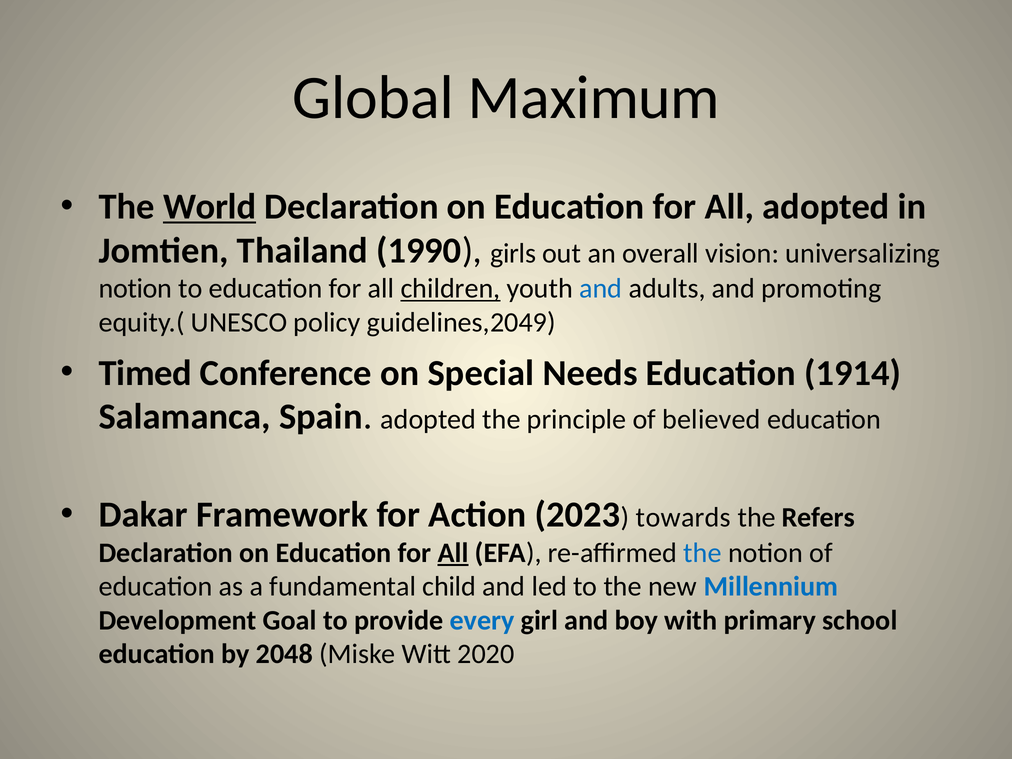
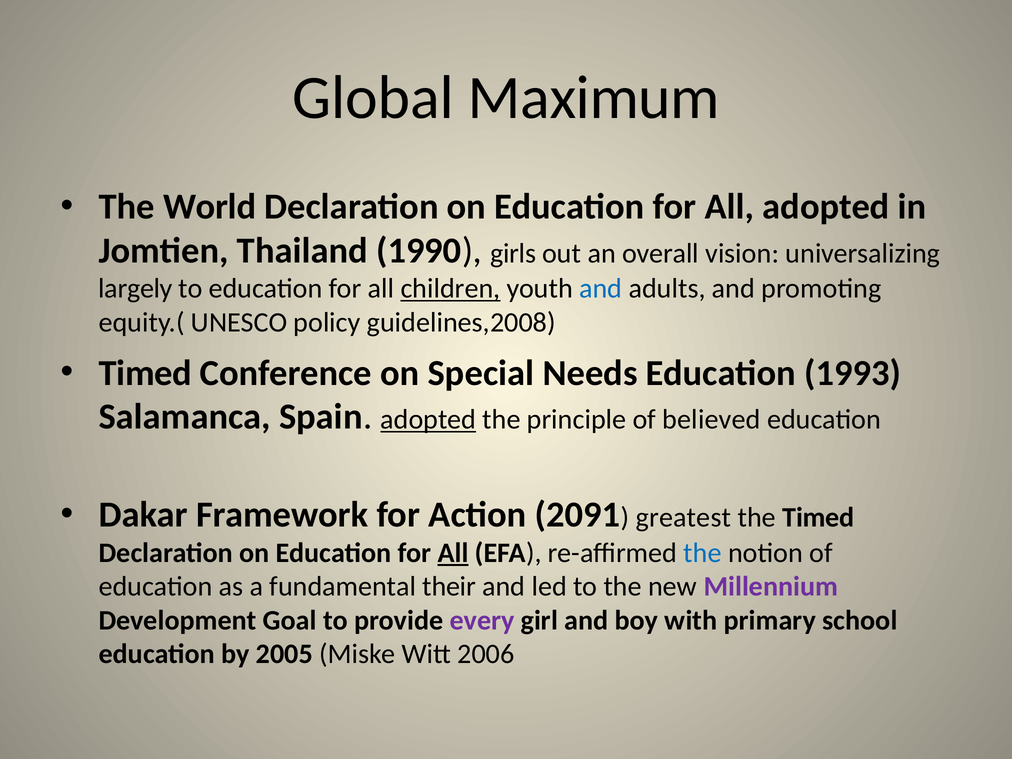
World underline: present -> none (210, 207)
notion: notion -> largely (135, 289)
guidelines,2049: guidelines,2049 -> guidelines,2008 (461, 322)
1914: 1914 -> 1993 (853, 373)
adopted underline: none -> present (428, 420)
2023: 2023 -> 2091 (577, 515)
towards: towards -> greatest (683, 517)
the Refers: Refers -> Timed (818, 517)
child: child -> their (449, 587)
Millennium colour: blue -> purple (771, 587)
every colour: blue -> purple (482, 620)
2048: 2048 -> 2005 (284, 654)
2020: 2020 -> 2006 (486, 654)
